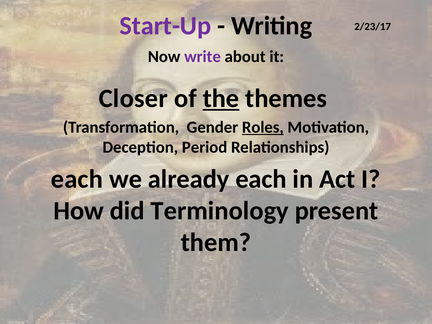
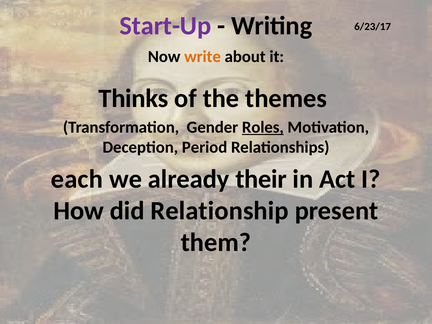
2/23/17: 2/23/17 -> 6/23/17 (373, 26)
write colour: purple -> orange (203, 57)
Closer: Closer -> Thinks (133, 99)
the underline: present -> none (221, 99)
already each: each -> their (261, 179)
Terminology: Terminology -> Relationship (220, 211)
